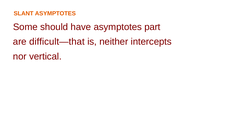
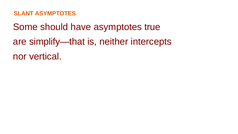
part: part -> true (152, 27)
difficult—that: difficult—that -> simplify—that (57, 42)
